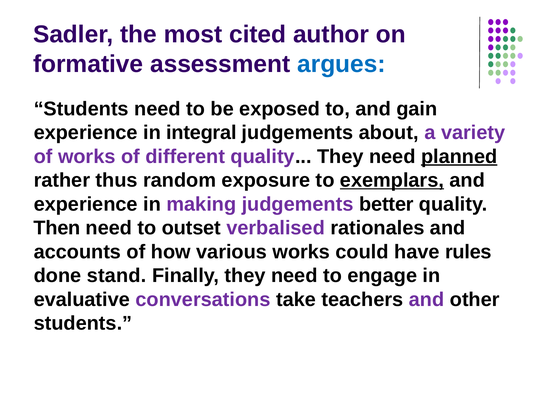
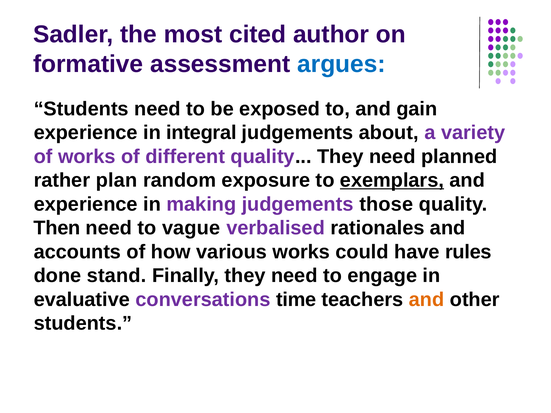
planned underline: present -> none (459, 157)
thus: thus -> plan (117, 180)
better: better -> those (386, 204)
outset: outset -> vague (191, 228)
take: take -> time (296, 300)
and colour: purple -> orange (427, 300)
